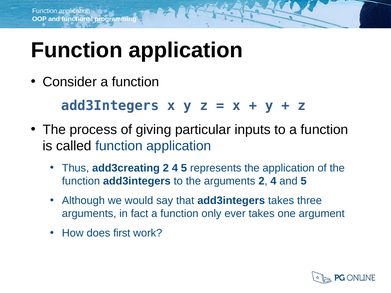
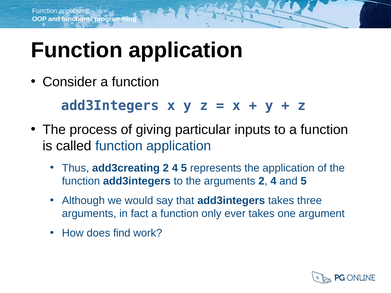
first: first -> find (122, 233)
